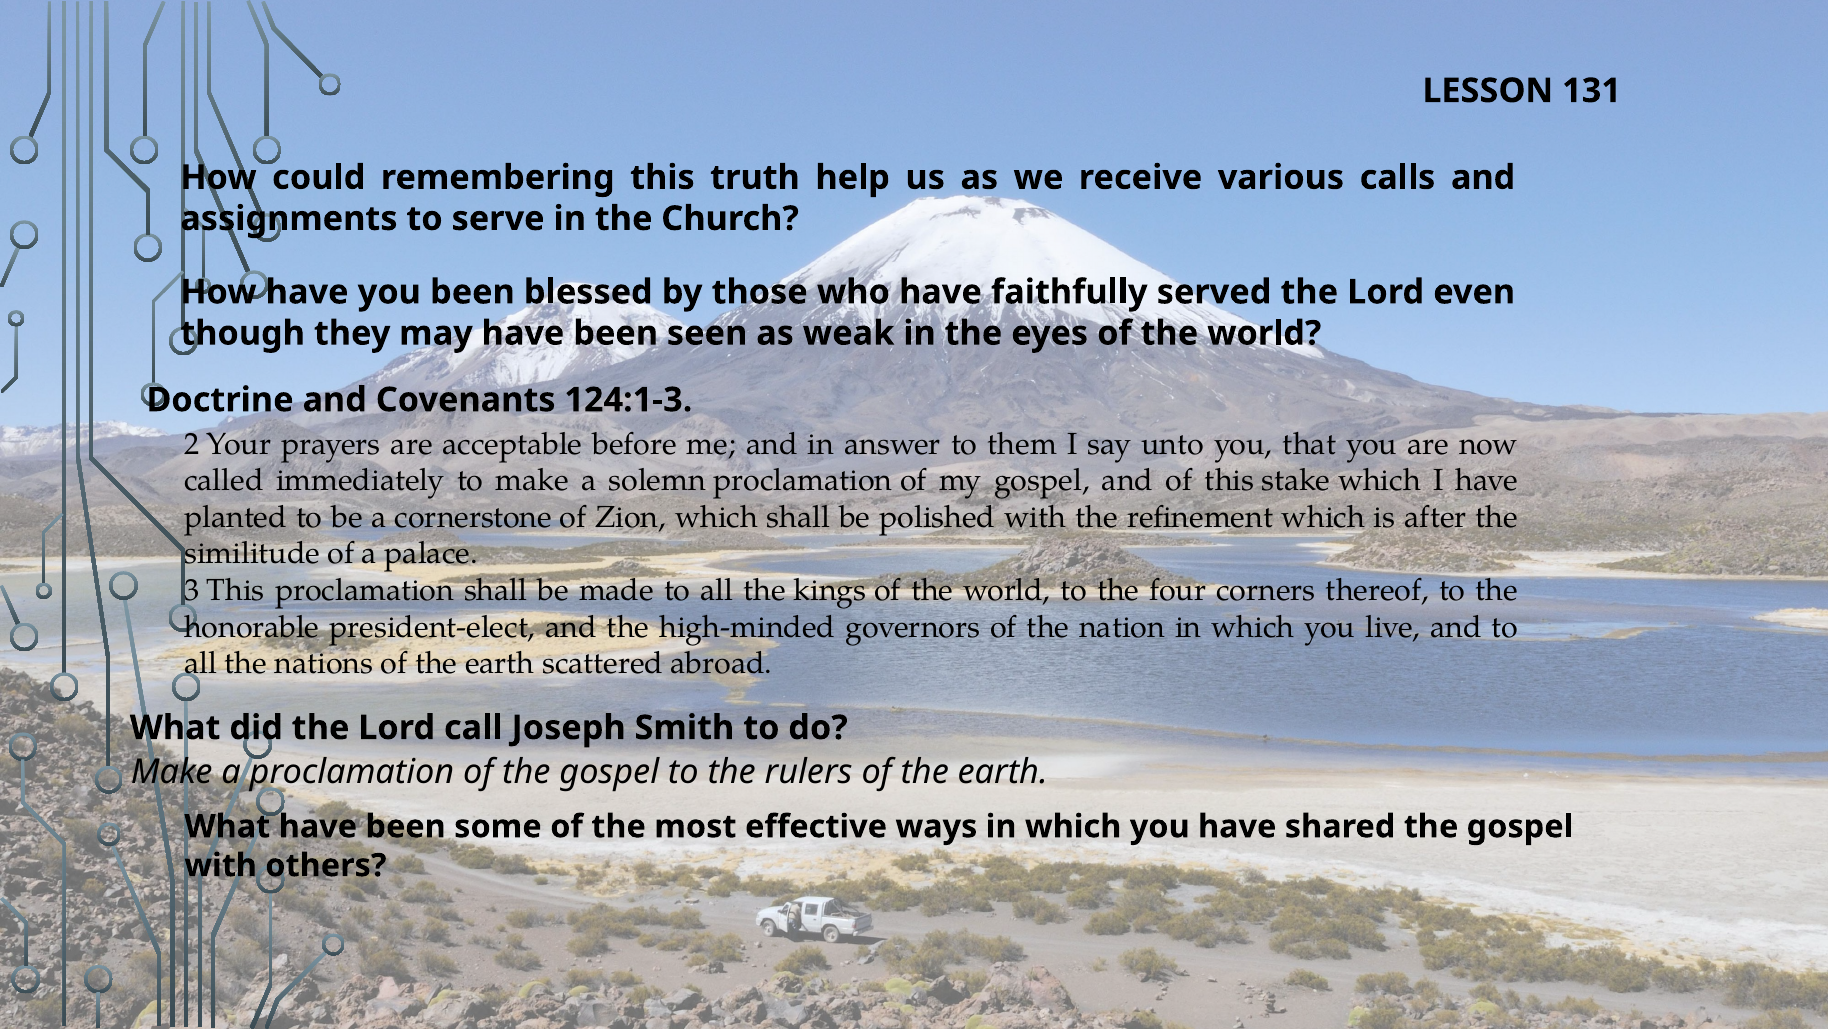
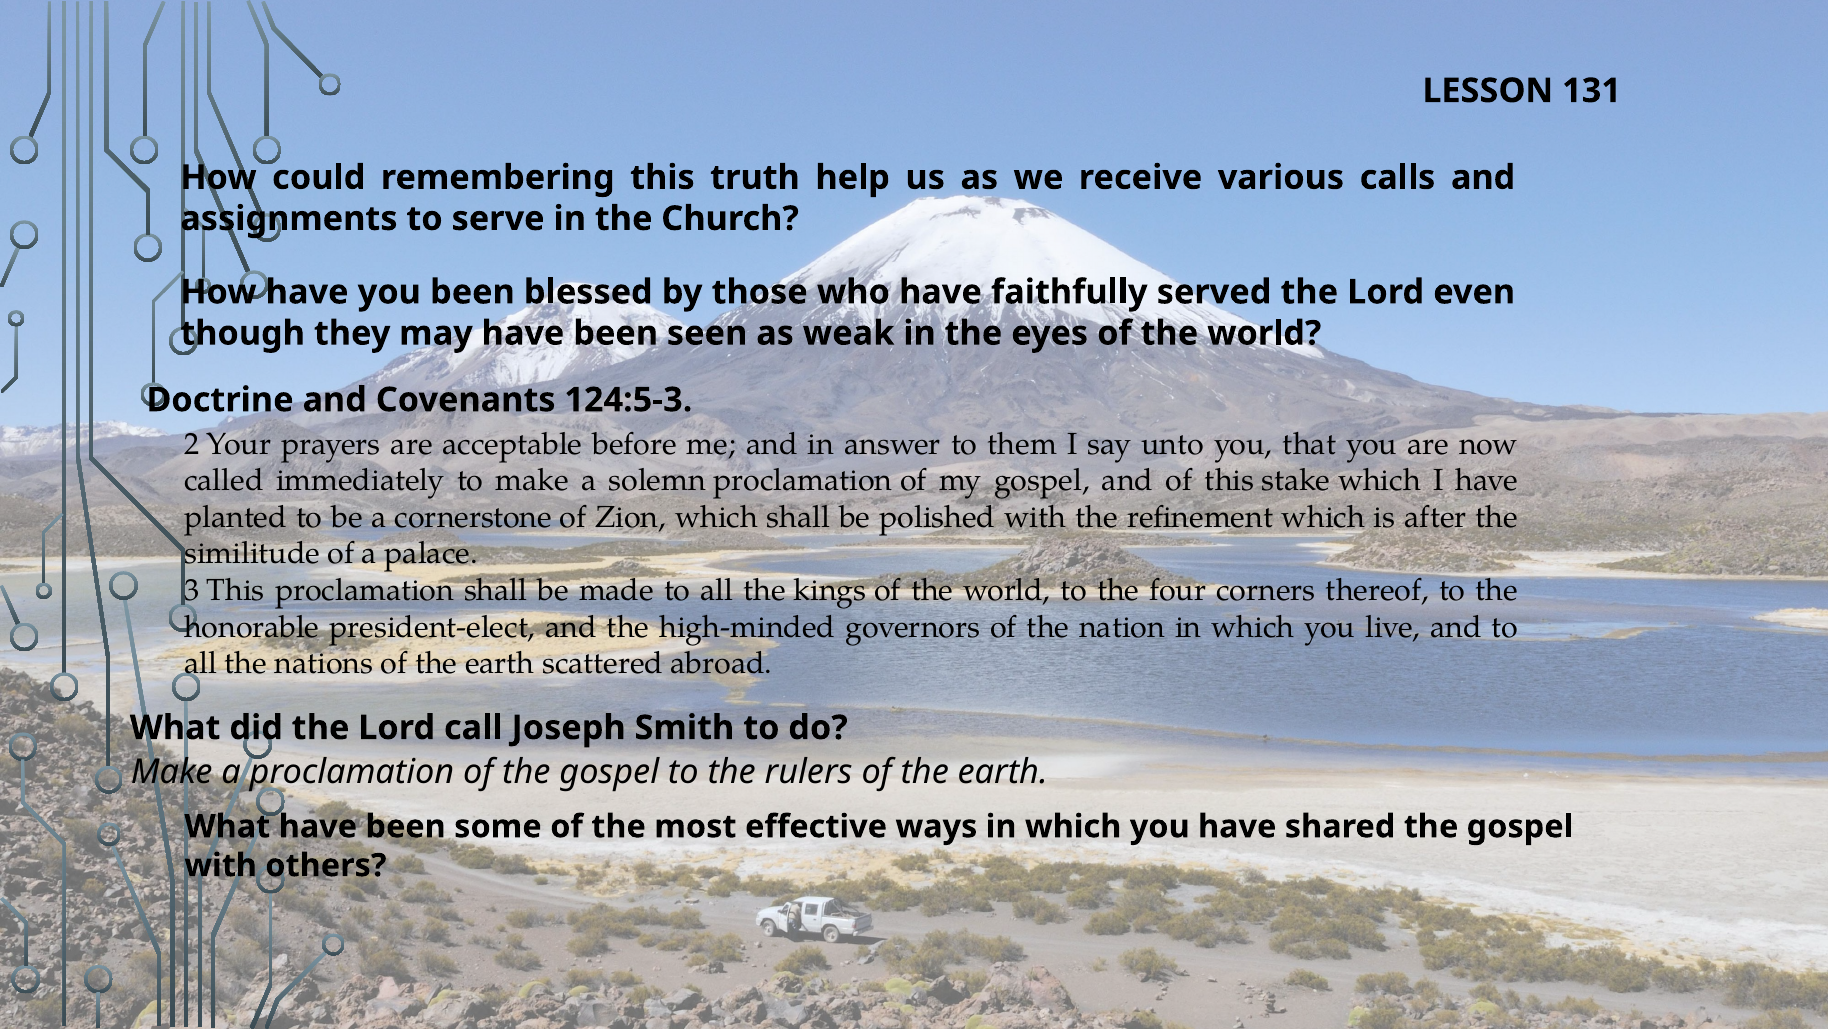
124:1-3: 124:1-3 -> 124:5-3 (628, 400)
